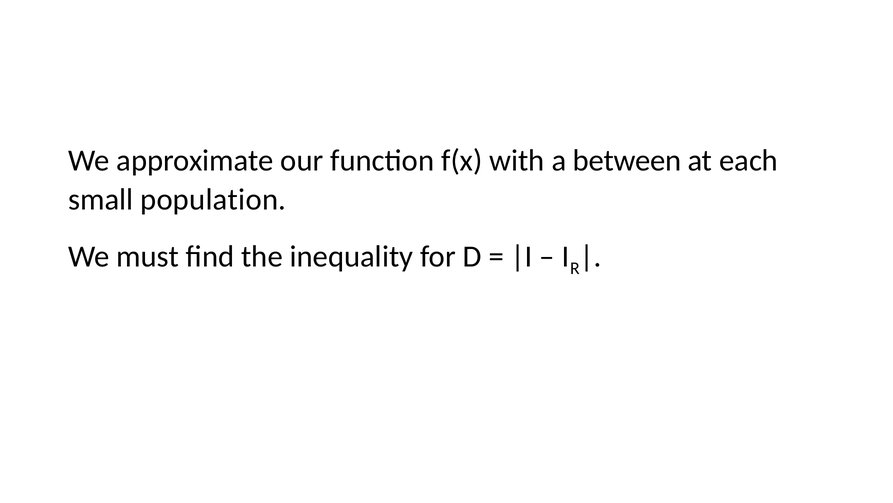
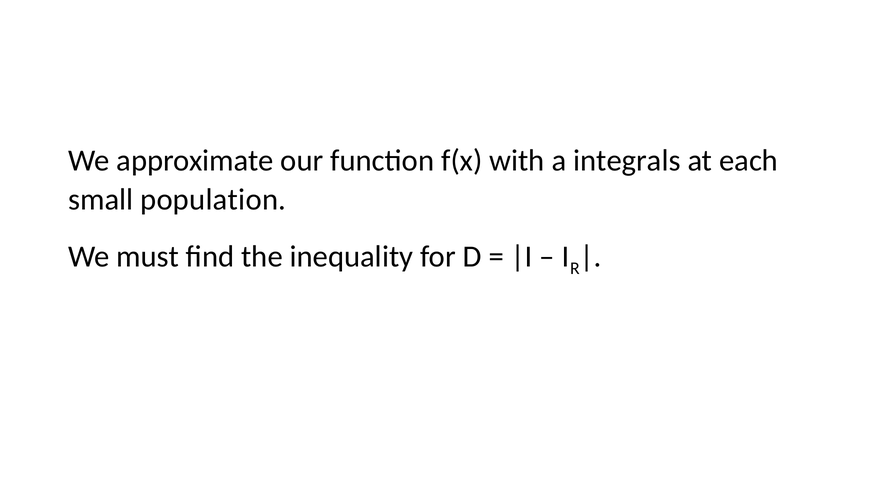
between: between -> integrals (627, 160)
